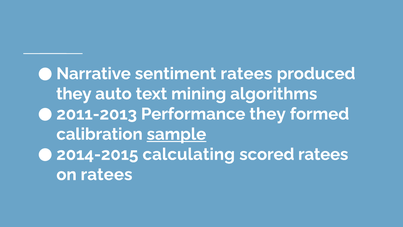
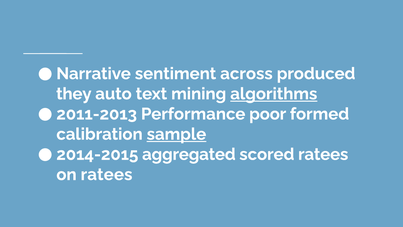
sentiment ratees: ratees -> across (246, 74)
algorithms underline: none -> present (274, 94)
Performance they: they -> poor (268, 114)
calculating: calculating -> aggregated (189, 154)
